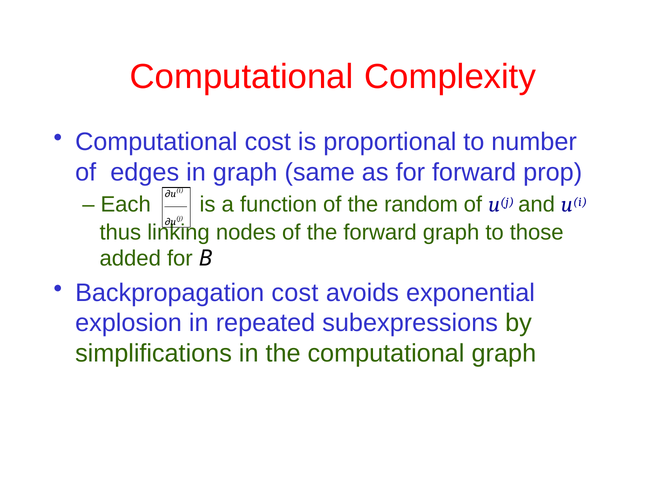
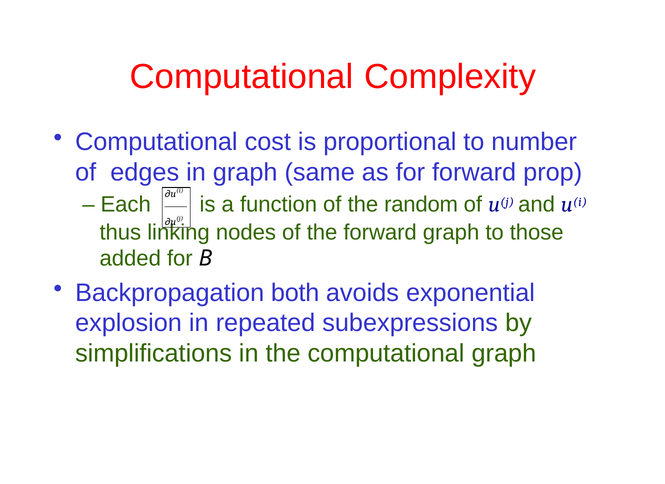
Backpropagation cost: cost -> both (295, 292)
